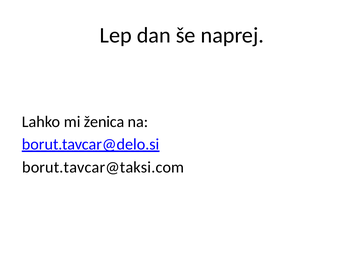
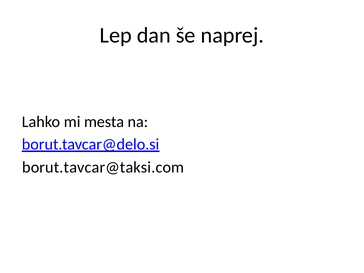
ženica: ženica -> mesta (104, 122)
